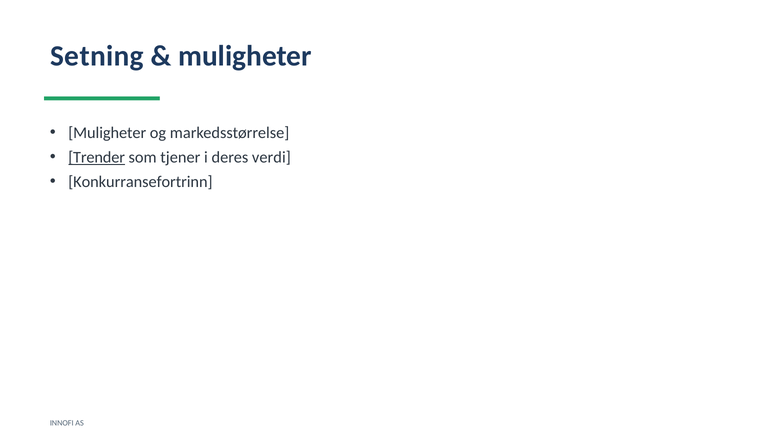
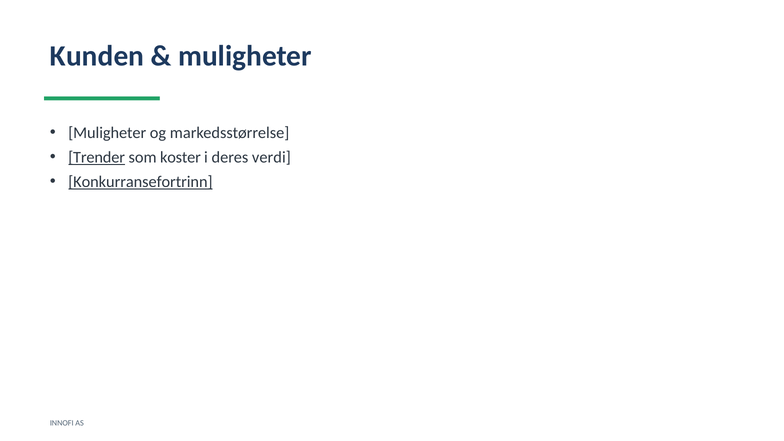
Setning: Setning -> Kunden (97, 56)
tjener: tjener -> koster (180, 157)
Konkurransefortrinn underline: none -> present (140, 182)
